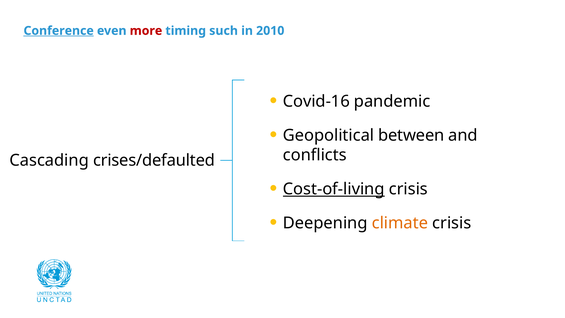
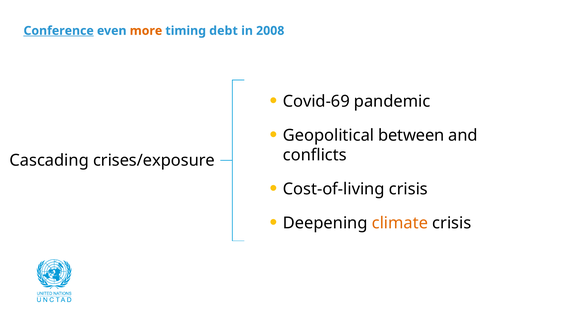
more colour: red -> orange (146, 31)
such: such -> debt (224, 31)
2010: 2010 -> 2008 (270, 31)
Covid-16: Covid-16 -> Covid-69 (316, 101)
crises/defaulted: crises/defaulted -> crises/exposure (154, 160)
Cost-of-living underline: present -> none (334, 189)
